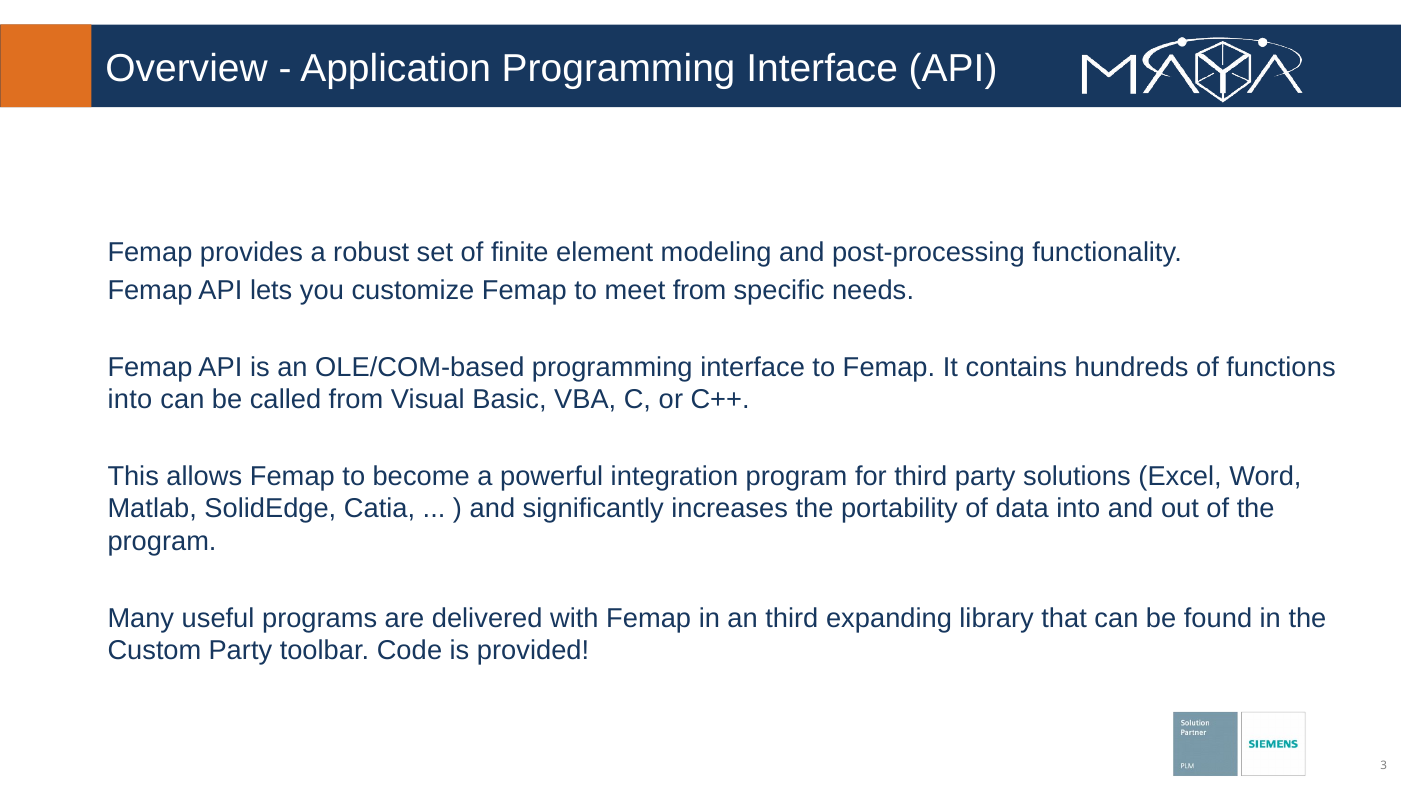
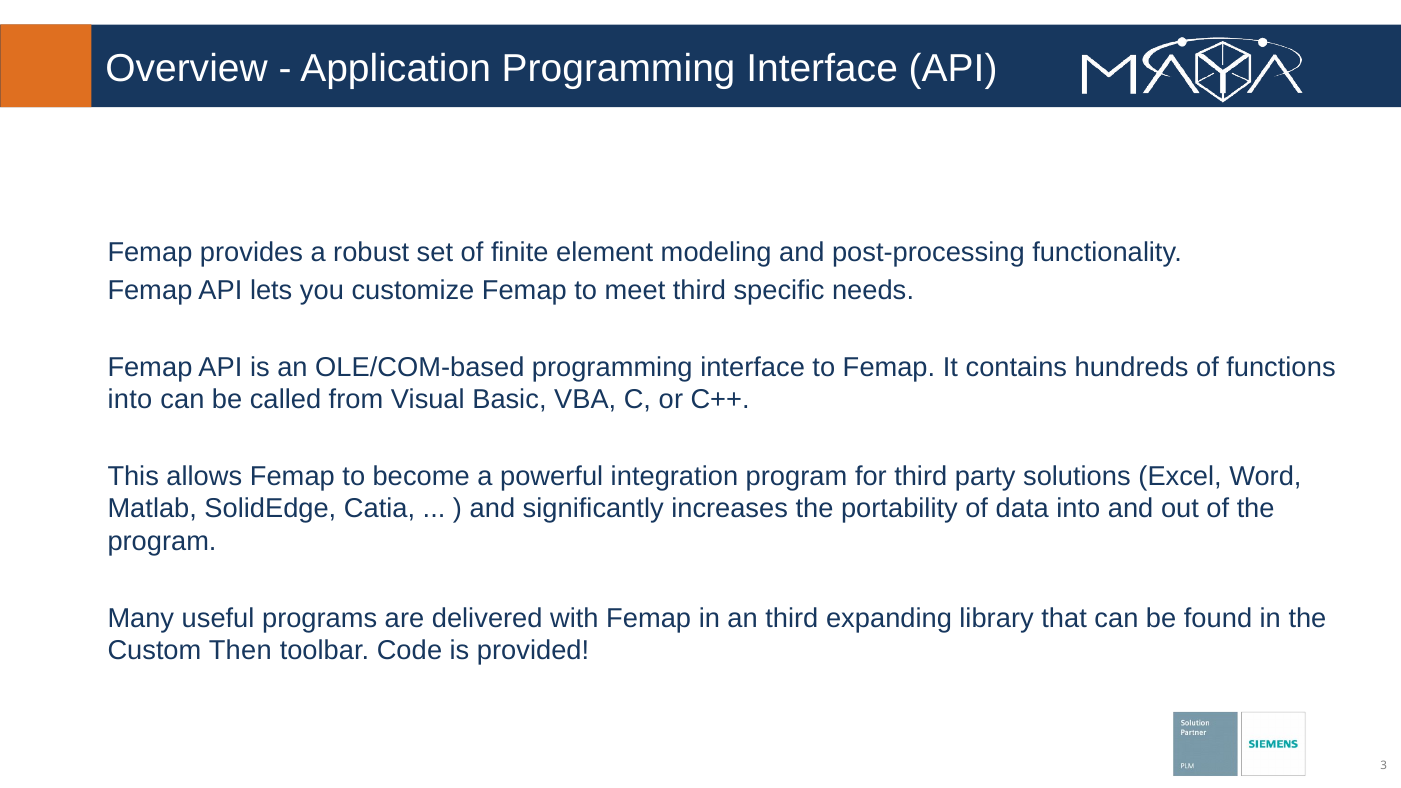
meet from: from -> third (699, 291)
Custom Party: Party -> Then (240, 651)
